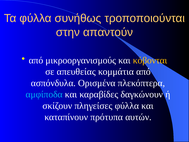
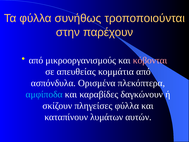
απαντούν: απαντούν -> παρέχουν (108, 32)
κόβονται colour: yellow -> pink (150, 60)
πρότυπα: πρότυπα -> λυμάτων (107, 117)
